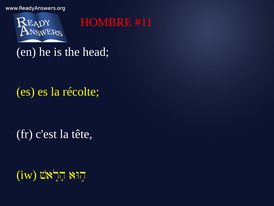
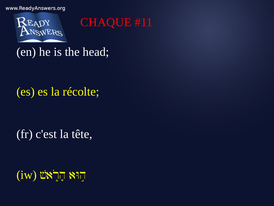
HOMBRE: HOMBRE -> CHAQUE (106, 22)
